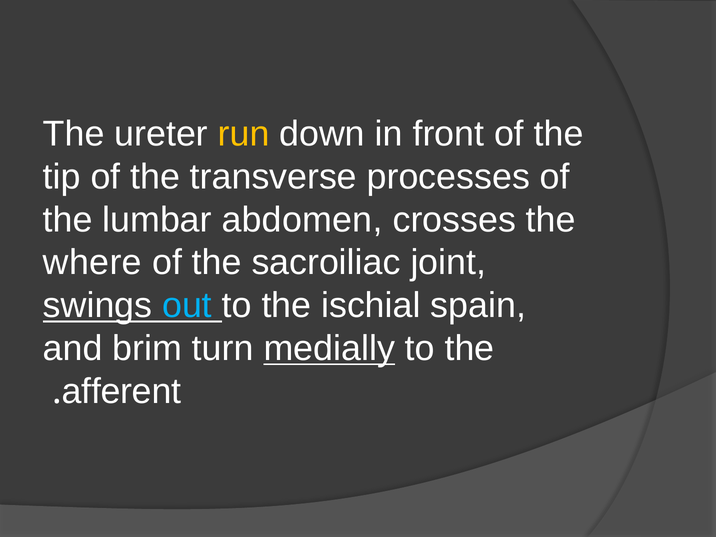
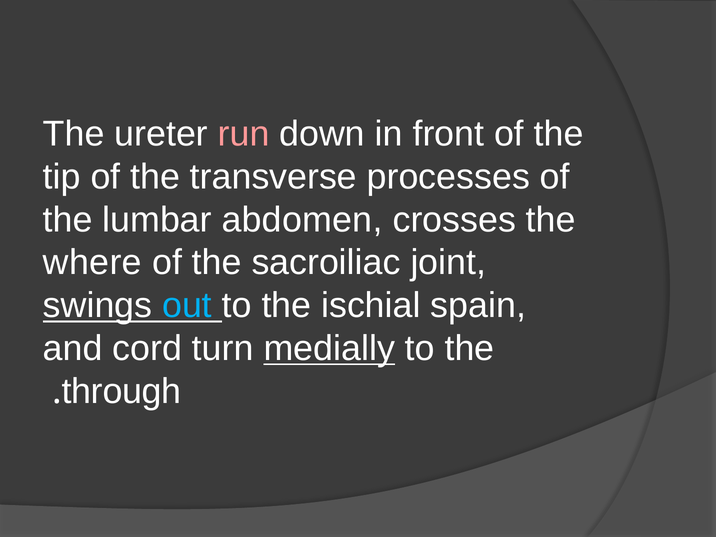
run colour: yellow -> pink (244, 134)
brim: brim -> cord (147, 349)
afferent: afferent -> through (121, 392)
